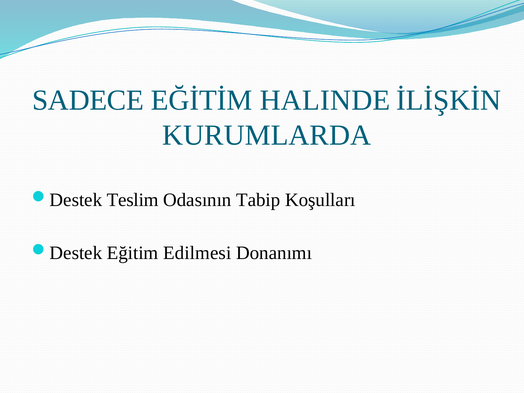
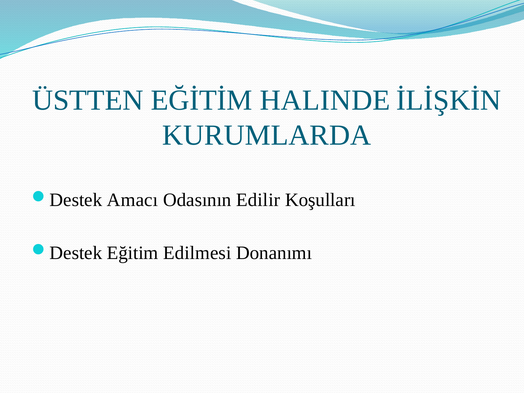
SADECE: SADECE -> ÜSTTEN (88, 100)
Teslim: Teslim -> Amacı (133, 200)
Tabip: Tabip -> Edilir (258, 200)
